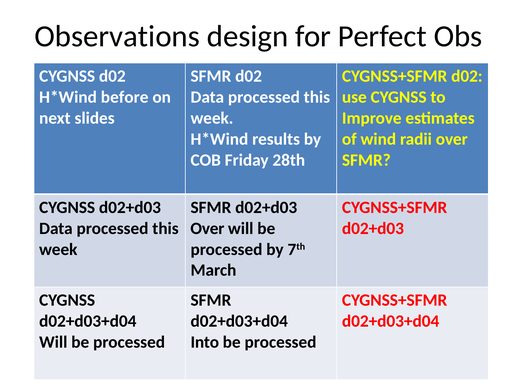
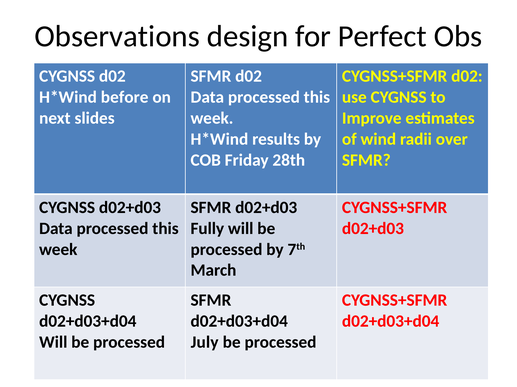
Over: Over -> Fully (207, 229)
Into: Into -> July (205, 343)
